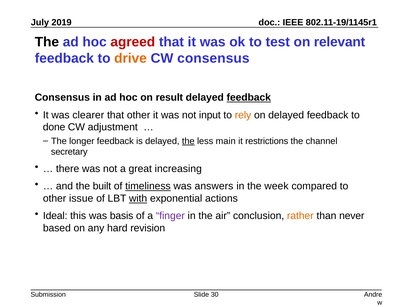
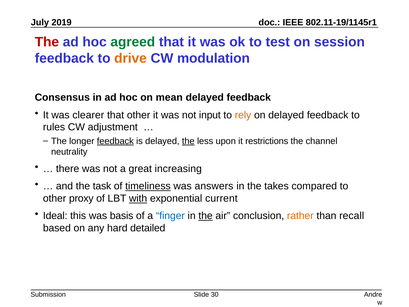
The colour: black -> red (47, 42)
agreed colour: red -> green (133, 42)
relevant: relevant -> session (339, 42)
CW consensus: consensus -> modulation (213, 58)
result: result -> mean (169, 98)
feedback underline: present -> none (249, 98)
done: done -> rules (54, 127)
feedback underline: none -> present (115, 141)
main: main -> upon (226, 141)
secretary: secretary -> neutrality (69, 152)
built: built -> task (102, 186)
week: week -> takes (276, 186)
issue: issue -> proxy (81, 198)
actions: actions -> current (221, 198)
finger colour: purple -> blue (170, 216)
the underline: none -> present (206, 216)
never: never -> recall (352, 216)
revision: revision -> detailed (148, 228)
